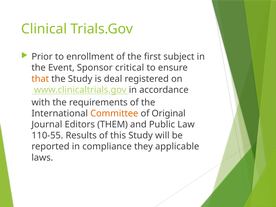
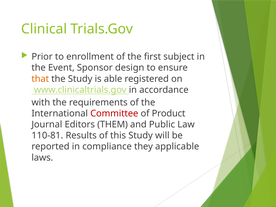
critical: critical -> design (130, 68)
deal: deal -> able (113, 79)
Committee colour: orange -> red (114, 113)
Original: Original -> Product (169, 113)
110-55: 110-55 -> 110-81 (47, 136)
